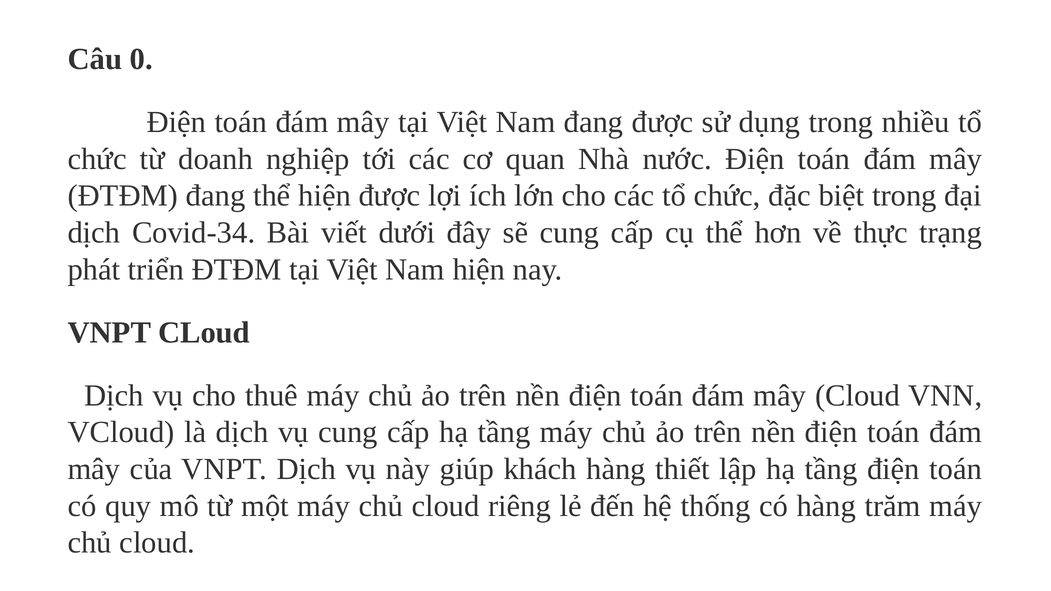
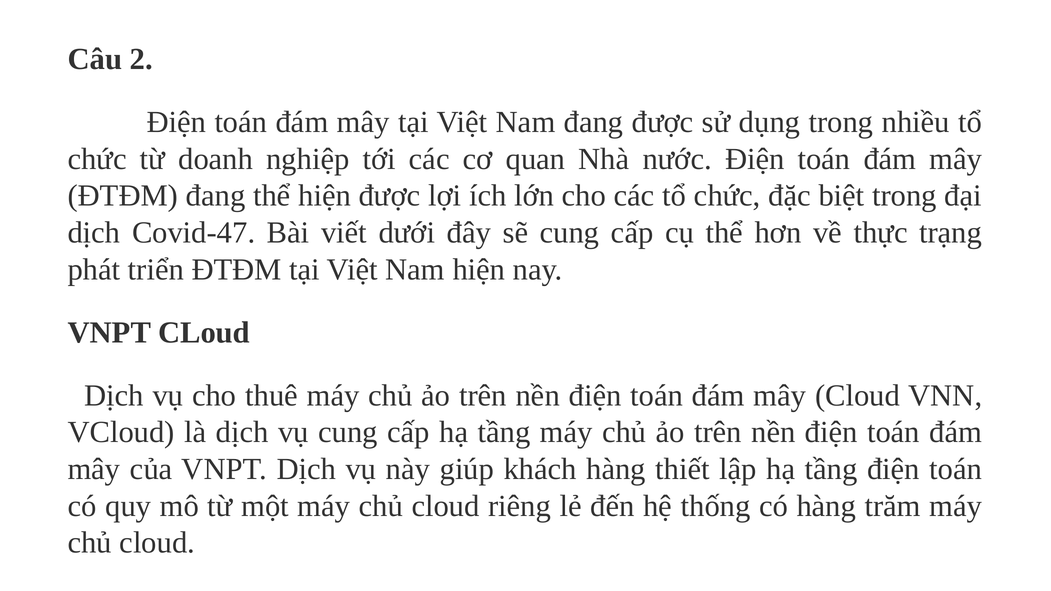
0: 0 -> 2 (141, 59)
Covid-34: Covid-34 -> Covid-47 (194, 233)
